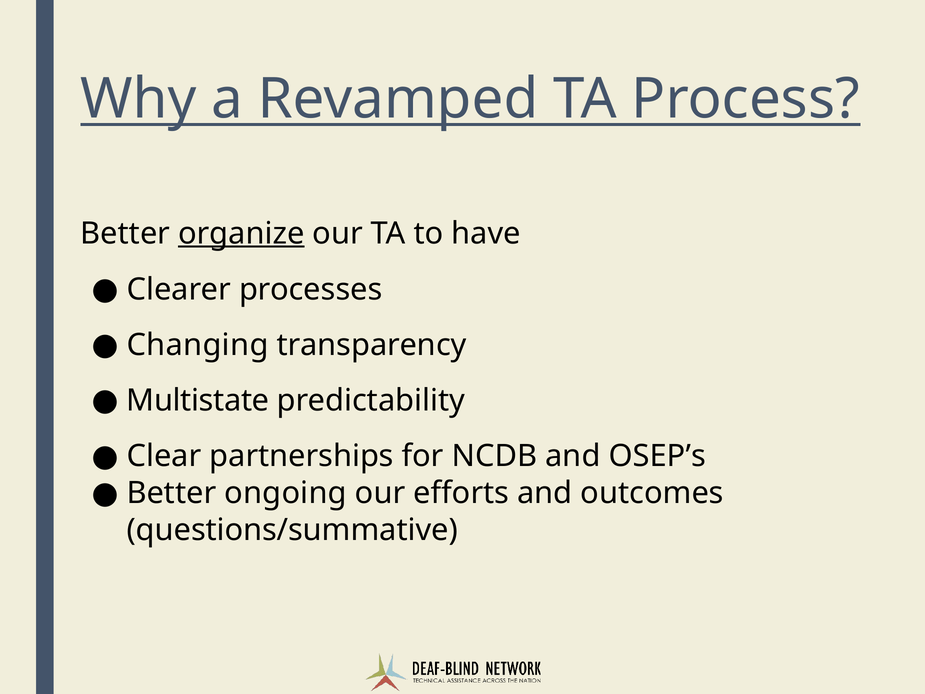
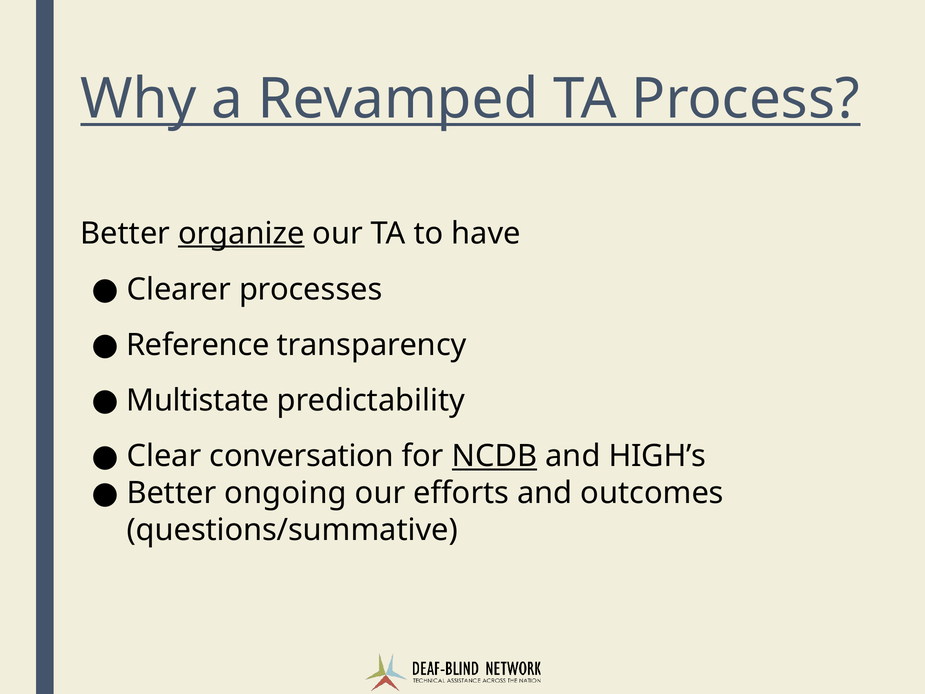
Changing: Changing -> Reference (198, 345)
partnerships: partnerships -> conversation (302, 456)
NCDB underline: none -> present (494, 456)
OSEP’s: OSEP’s -> HIGH’s (657, 456)
